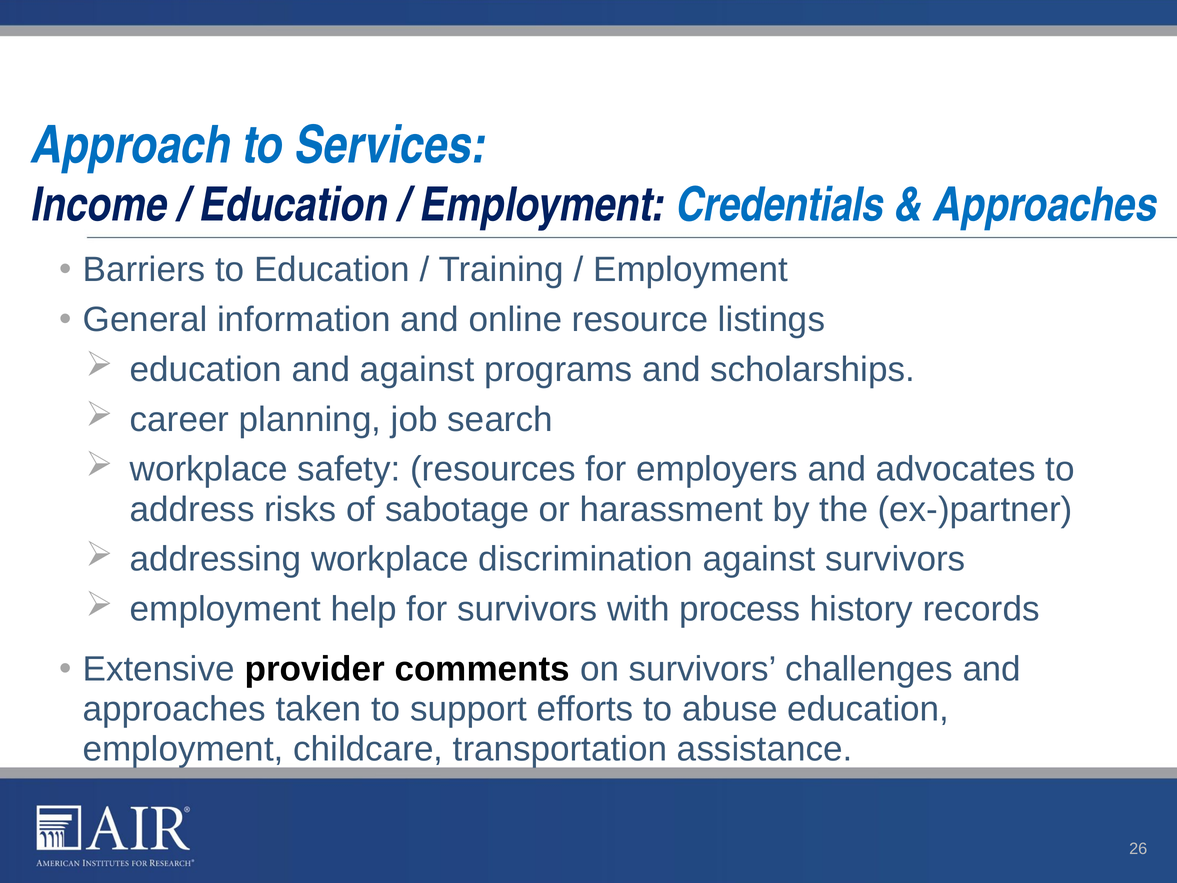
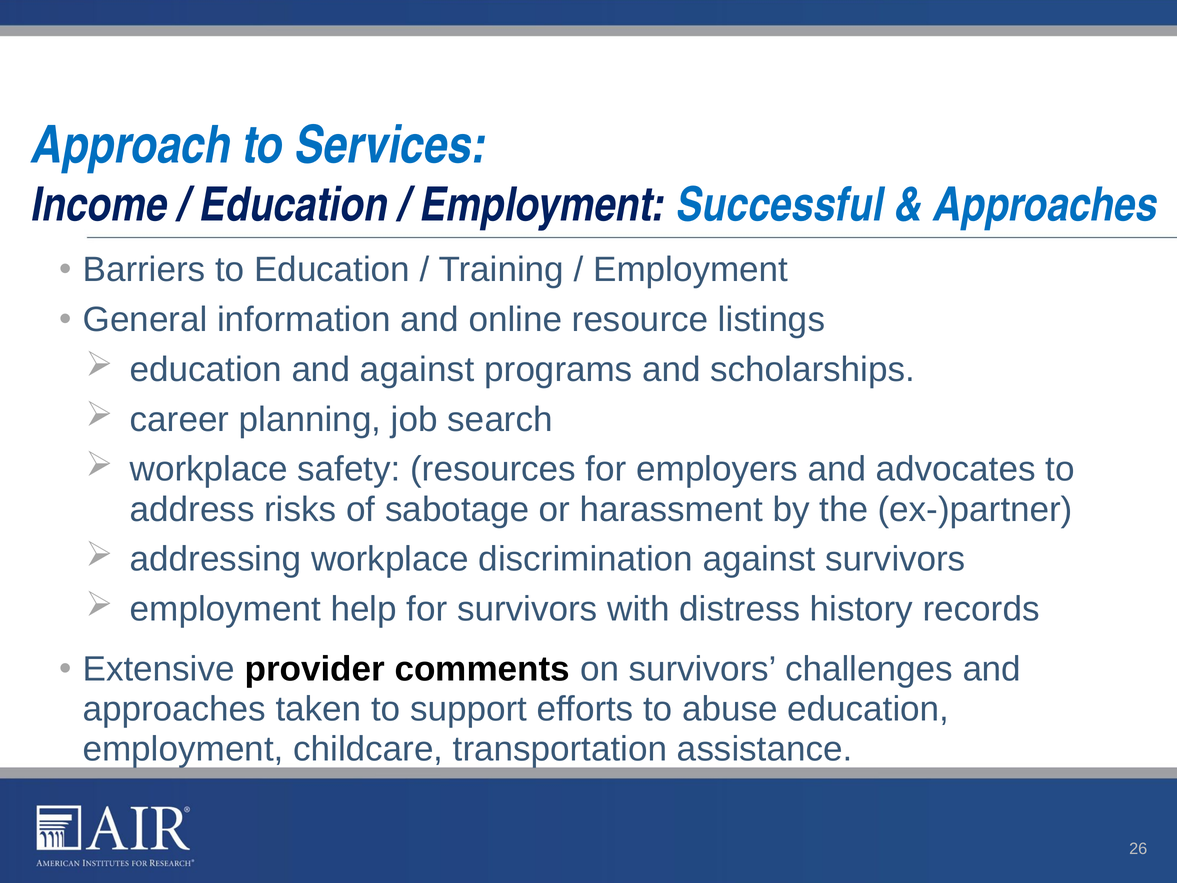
Credentials: Credentials -> Successful (780, 205)
process: process -> distress (740, 609)
